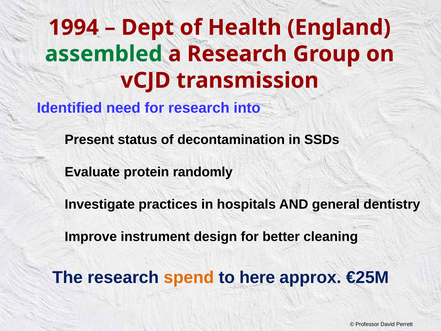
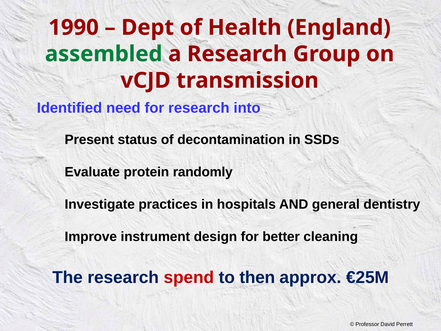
1994: 1994 -> 1990 (74, 27)
spend colour: orange -> red (189, 277)
here: here -> then (257, 277)
